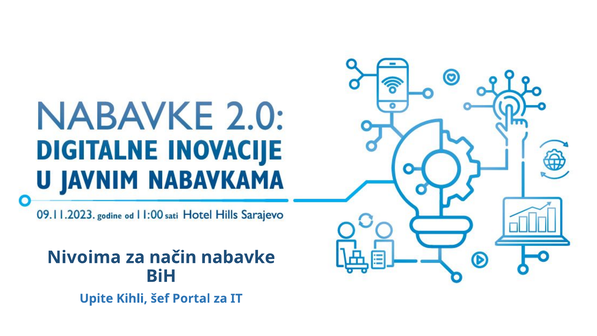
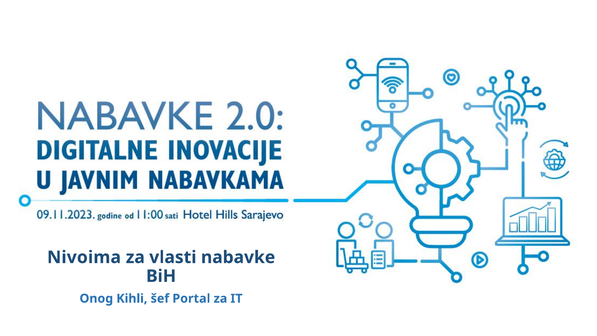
način: način -> vlasti (173, 257)
Upite: Upite -> Onog (96, 298)
